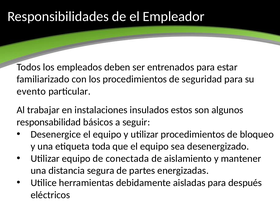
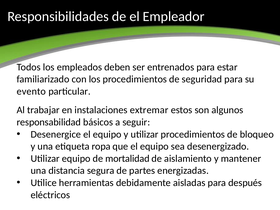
insulados: insulados -> extremar (149, 110)
toda: toda -> ropa (101, 146)
conectada: conectada -> mortalidad (127, 159)
